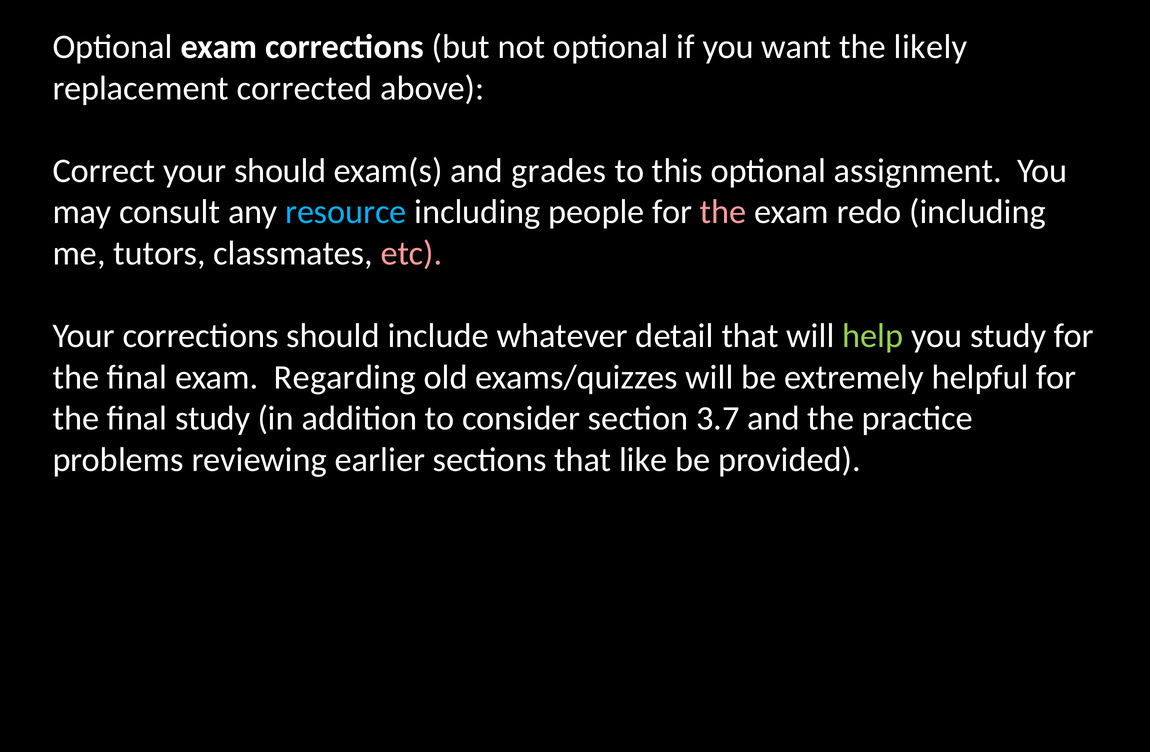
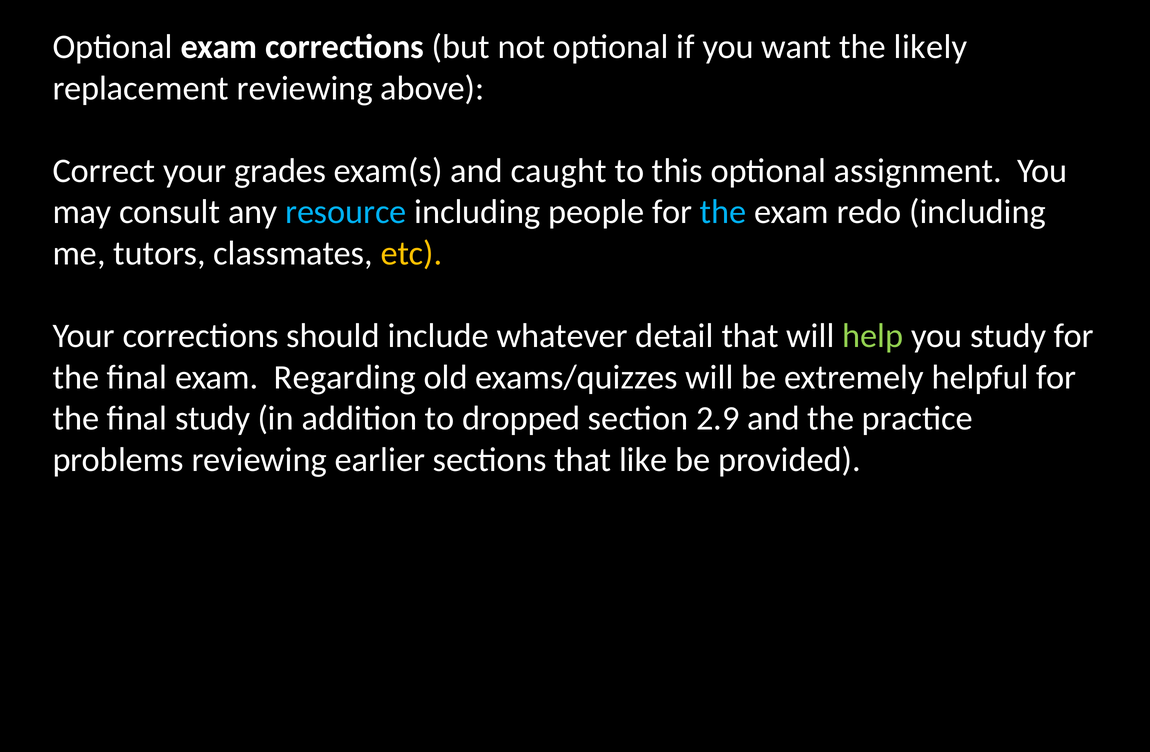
replacement corrected: corrected -> reviewing (305, 88)
your should: should -> grades (280, 171)
grades: grades -> caught (559, 171)
the colour: pink -> light blue (723, 212)
etc colour: pink -> yellow (411, 253)
consider: consider -> dropped (521, 419)
3.7: 3.7 -> 2.9 (718, 419)
